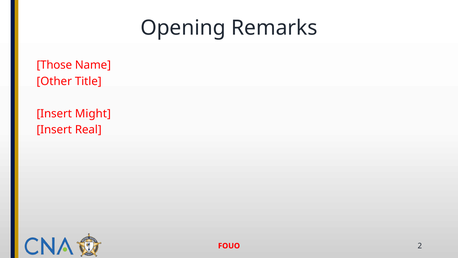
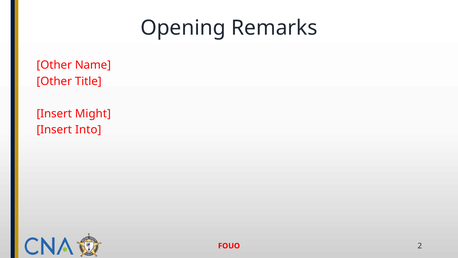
Those: Those -> Other (54, 65)
Real: Real -> Into (88, 130)
